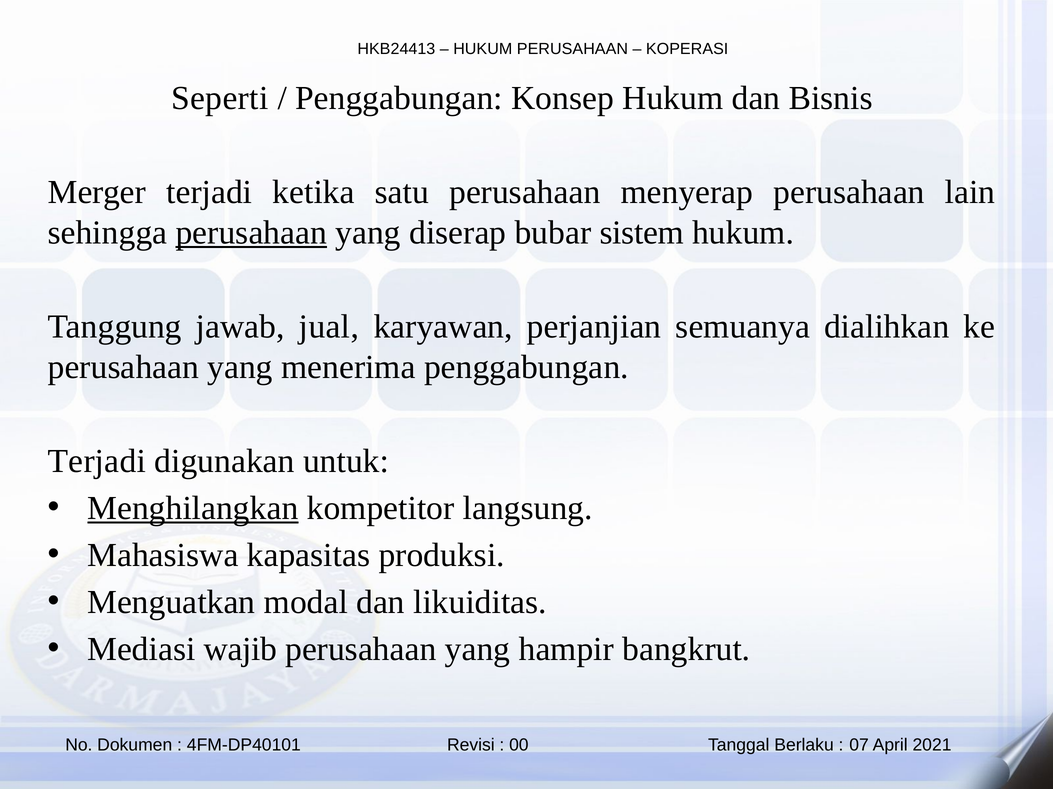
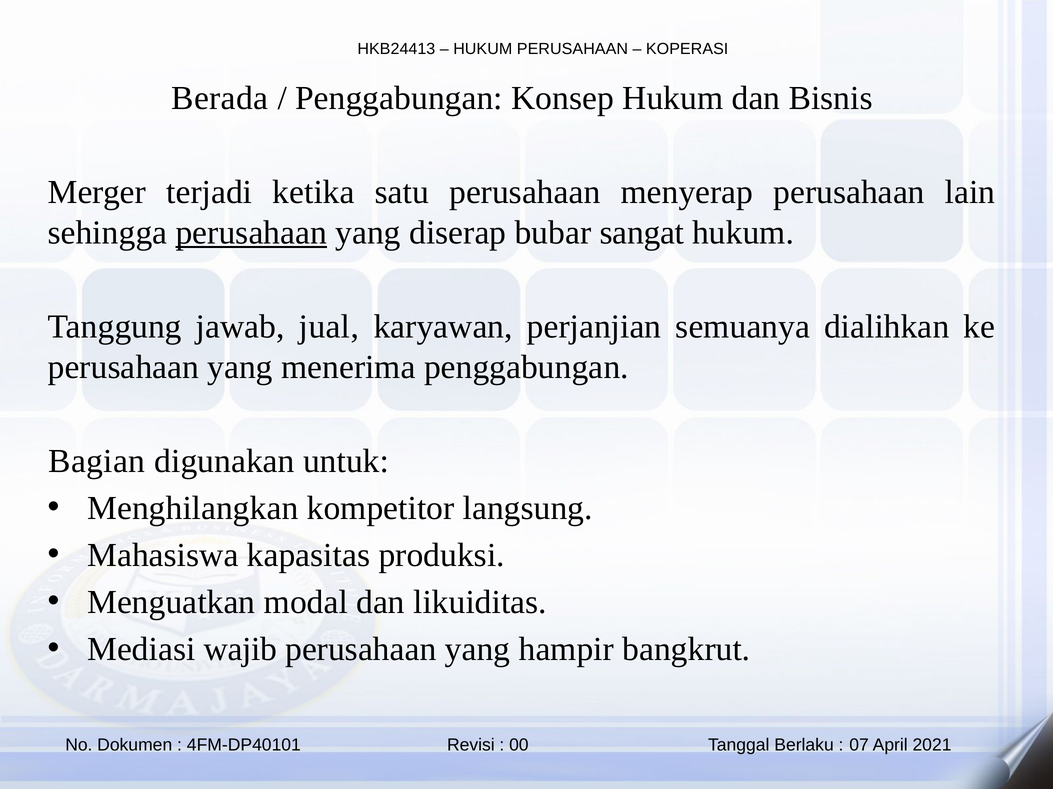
Seperti: Seperti -> Berada (220, 98)
sistem: sistem -> sangat (642, 233)
Terjadi: Terjadi -> Bagian (97, 461)
Menghilangkan underline: present -> none (193, 508)
